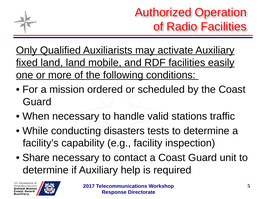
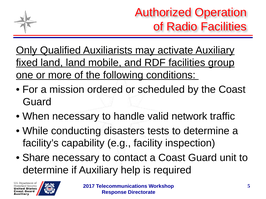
easily: easily -> group (221, 63)
stations: stations -> network (189, 117)
